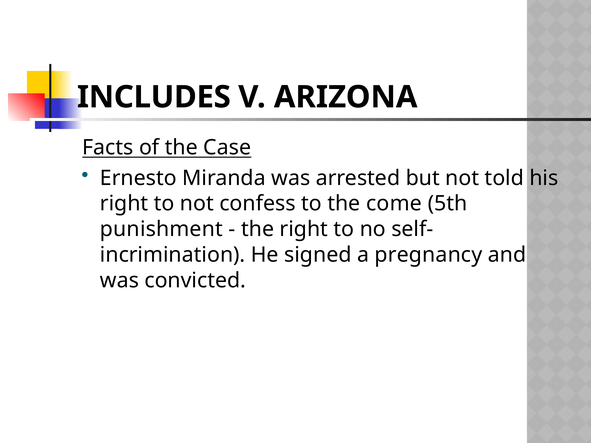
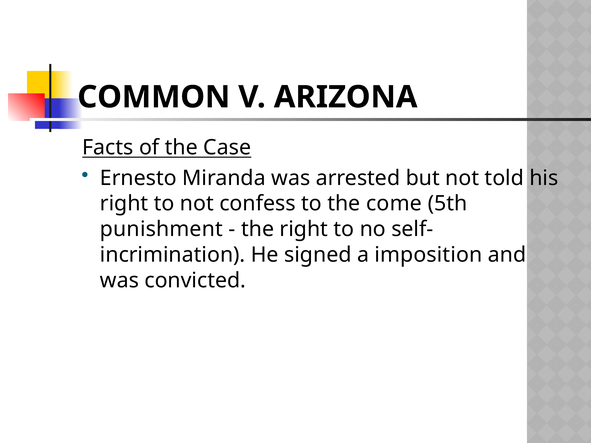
INCLUDES: INCLUDES -> COMMON (154, 97)
pregnancy: pregnancy -> imposition (428, 255)
